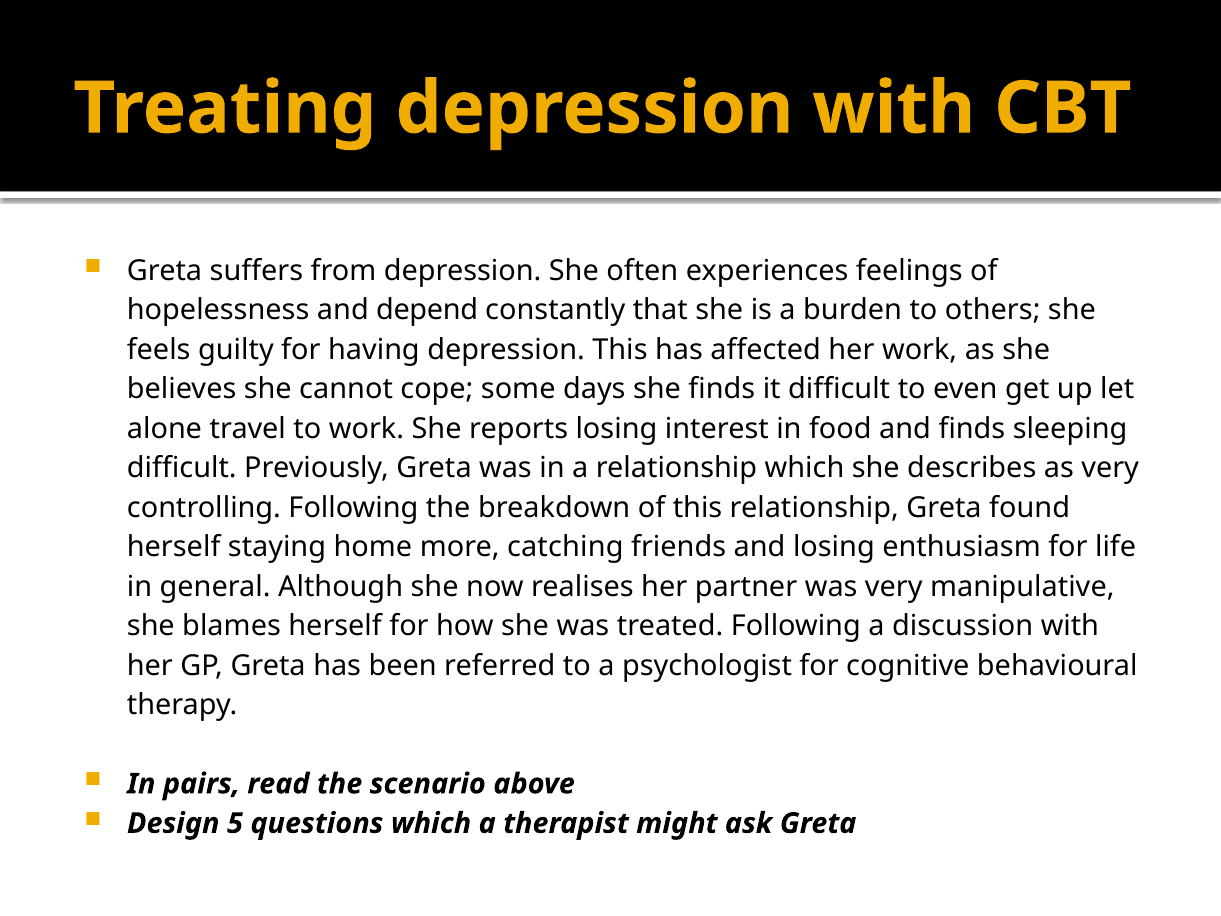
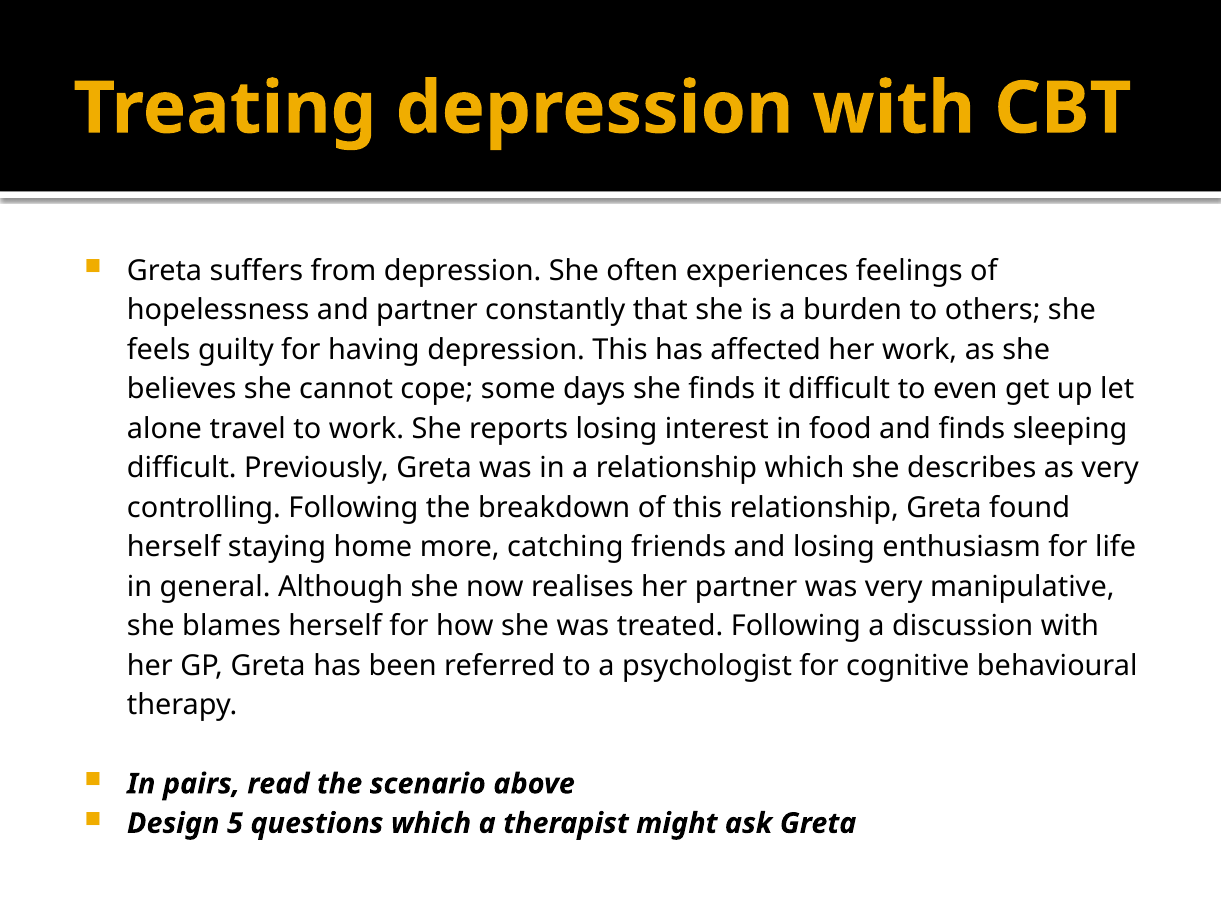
and depend: depend -> partner (427, 310)
